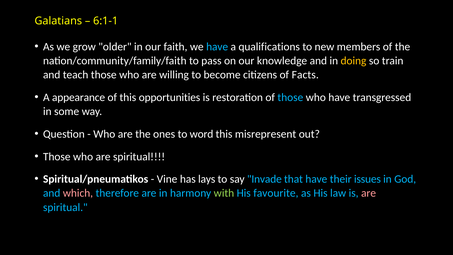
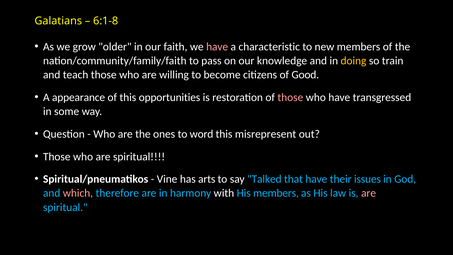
6:1-1: 6:1-1 -> 6:1-8 (106, 21)
have colour: light blue -> pink (217, 47)
qualifications: qualifications -> characteristic (269, 47)
Facts: Facts -> Good (305, 75)
those colour: light blue -> pink (290, 97)
lays: lays -> arts (207, 179)
Invade: Invade -> Talked (264, 179)
with colour: light green -> white (224, 193)
His favourite: favourite -> members (276, 193)
